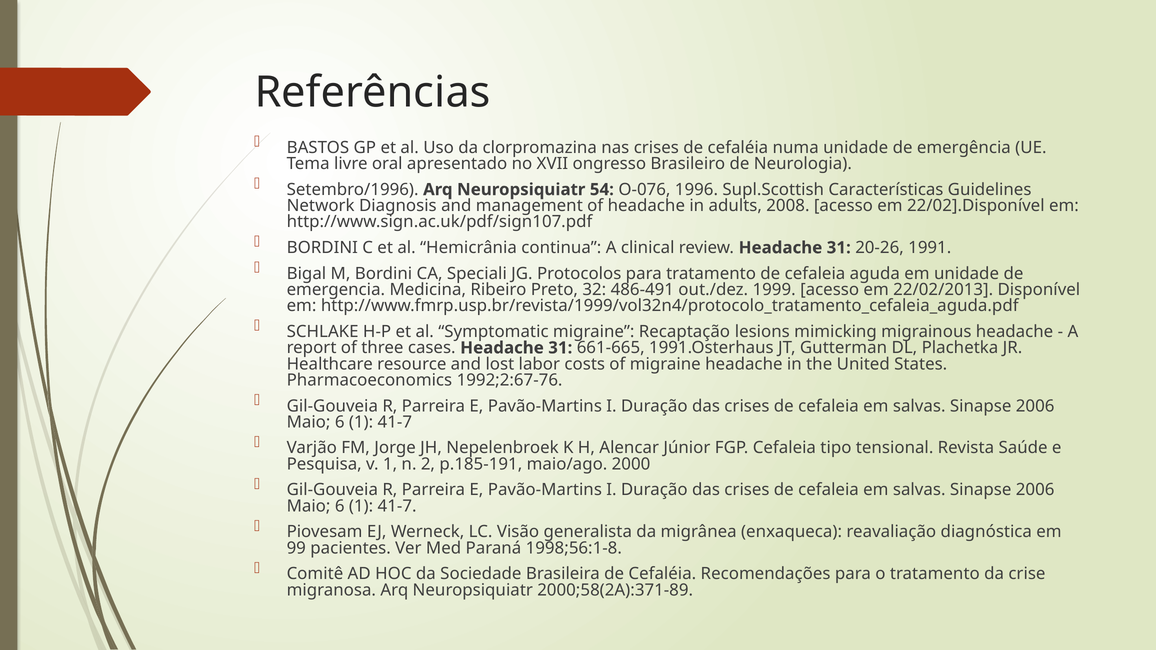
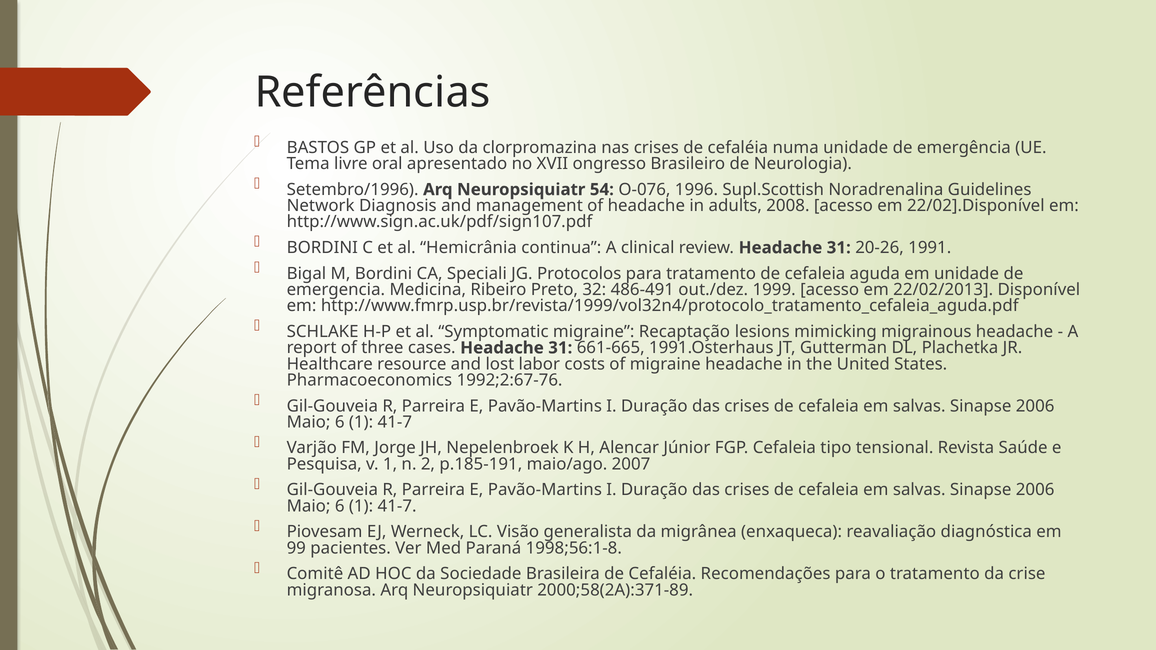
Características: Características -> Noradrenalina (886, 190)
2000: 2000 -> 2007 (631, 464)
